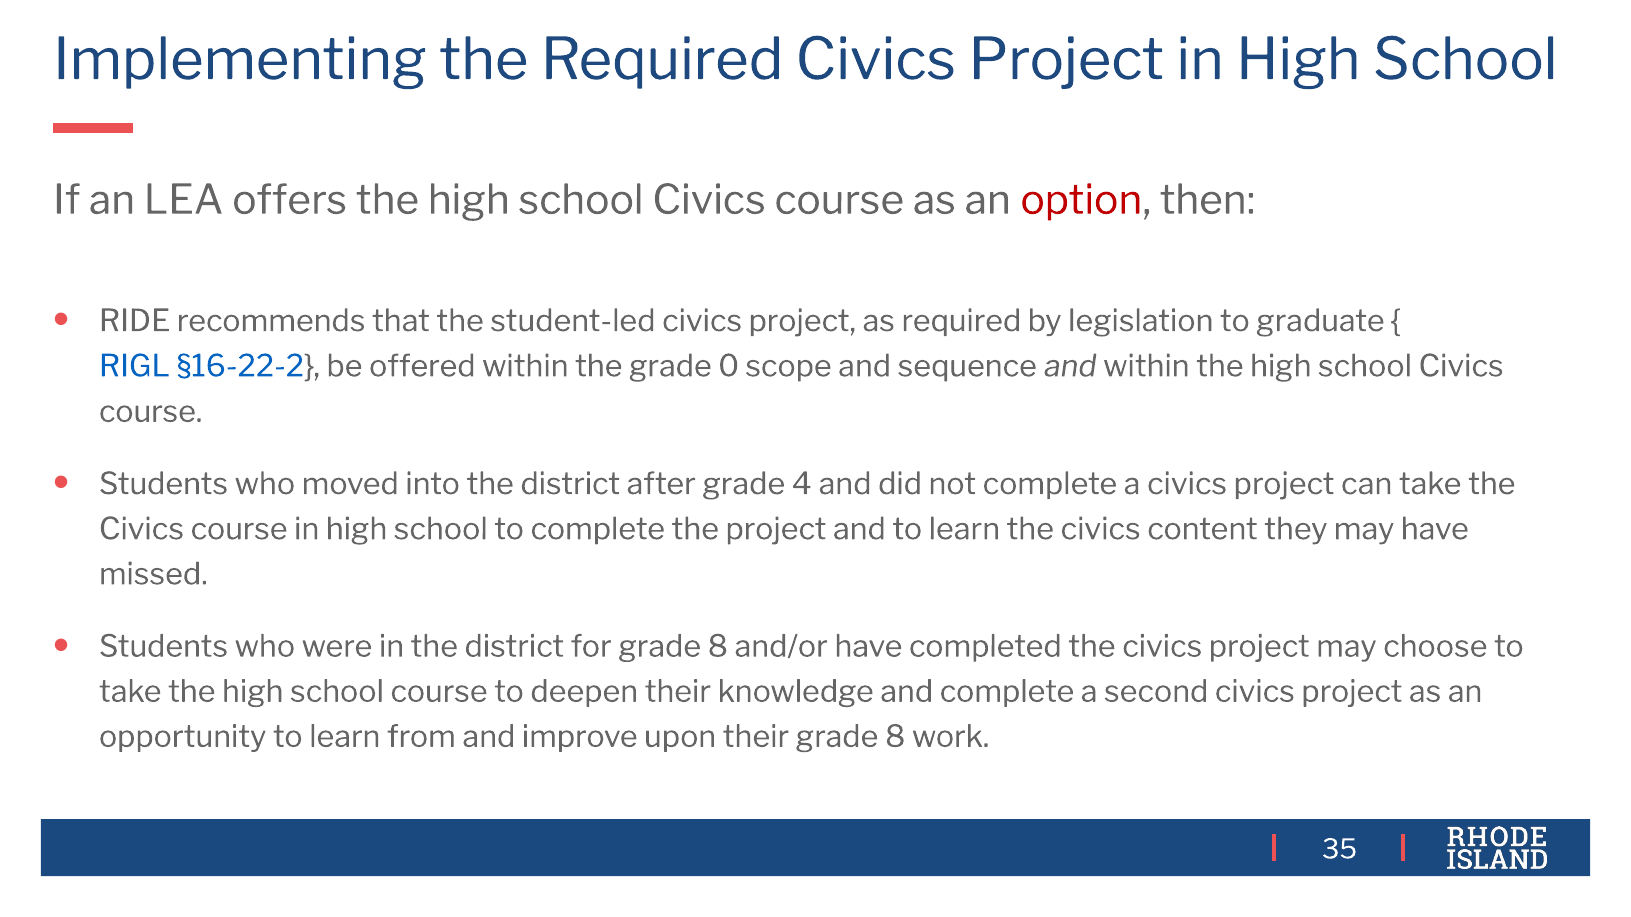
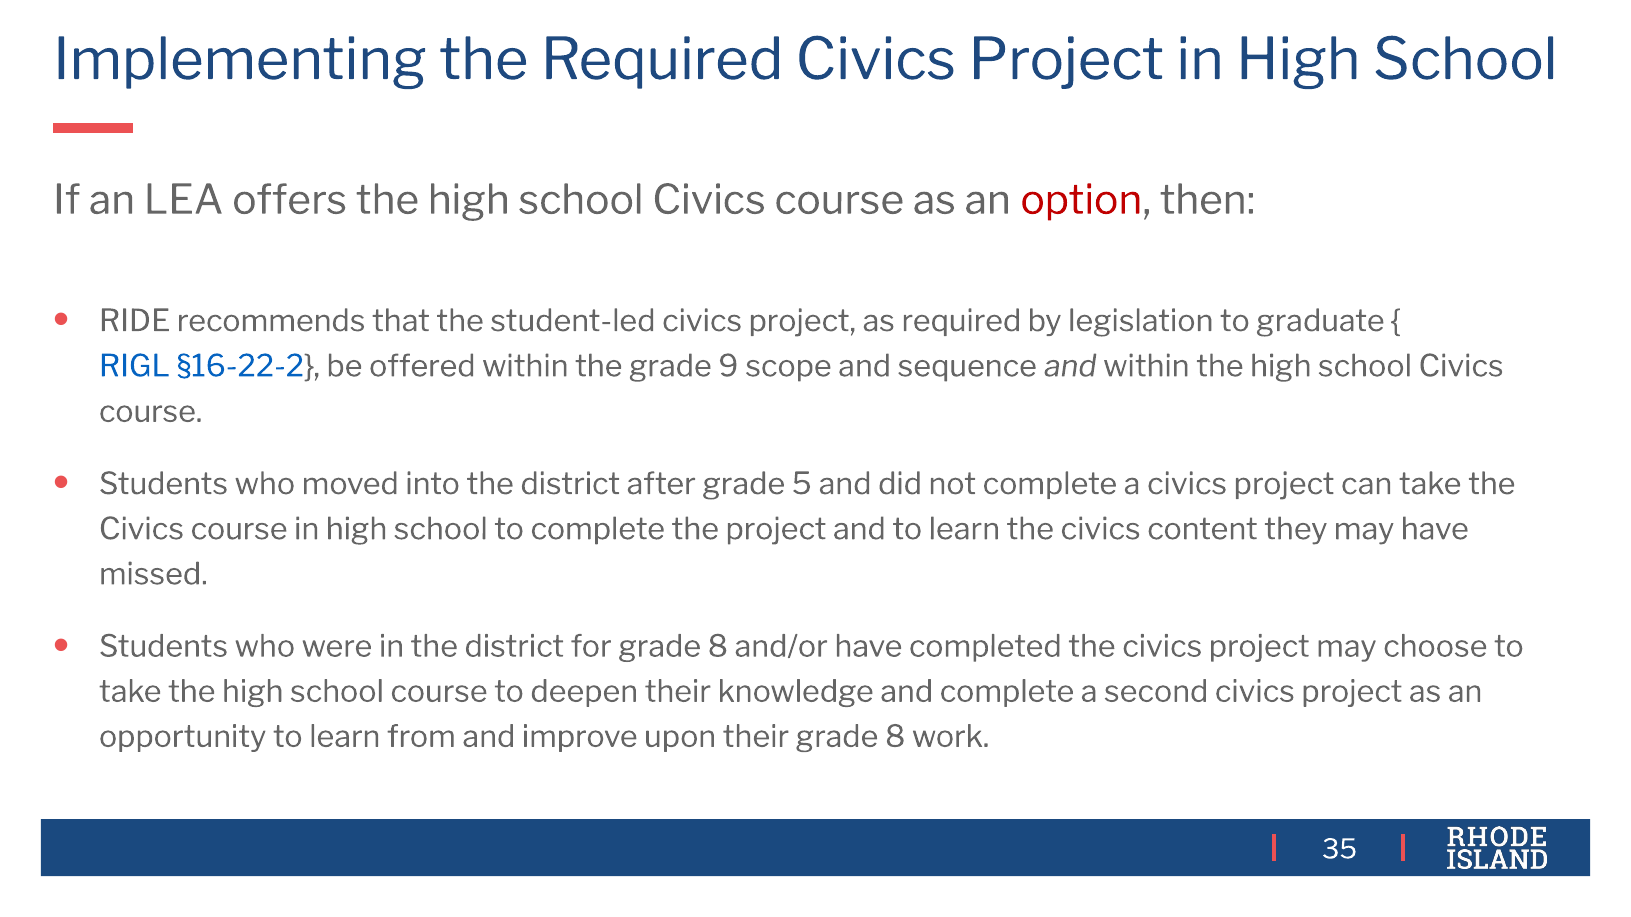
0: 0 -> 9 (728, 366)
4: 4 -> 5 (802, 484)
